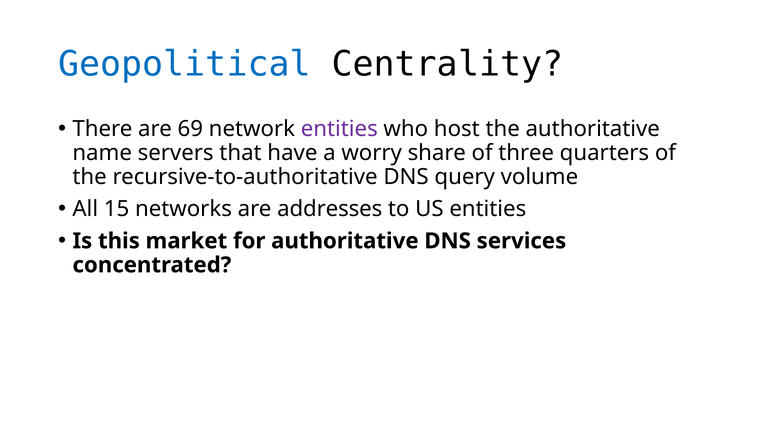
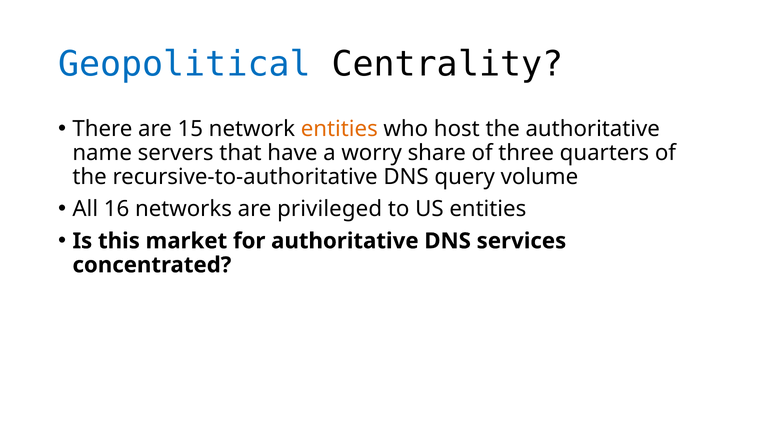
69: 69 -> 15 (190, 129)
entities colour: purple -> orange (339, 129)
15: 15 -> 16 (117, 209)
addresses: addresses -> privileged (330, 209)
